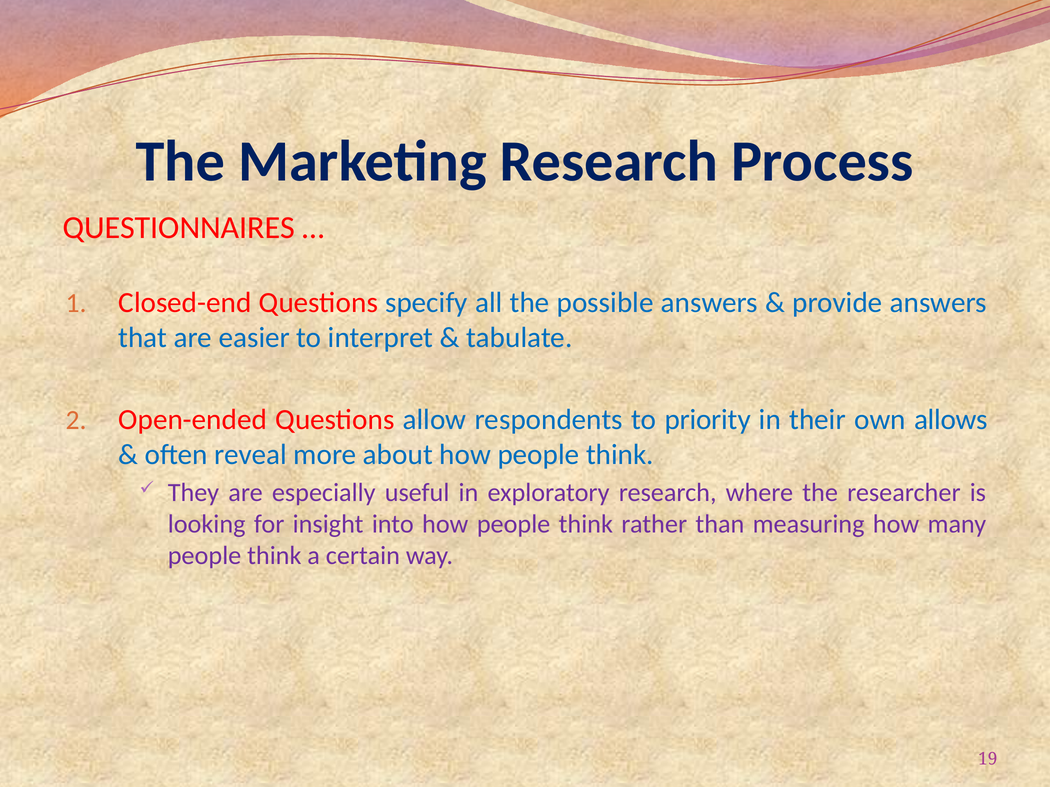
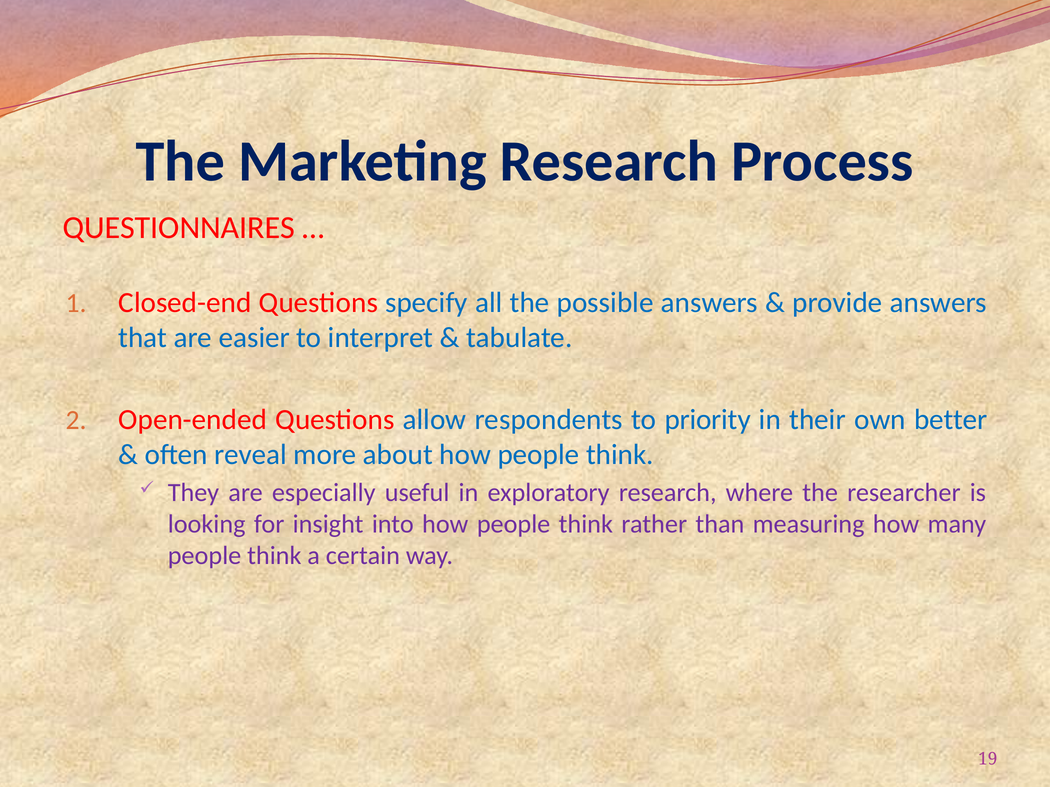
allows: allows -> better (951, 420)
